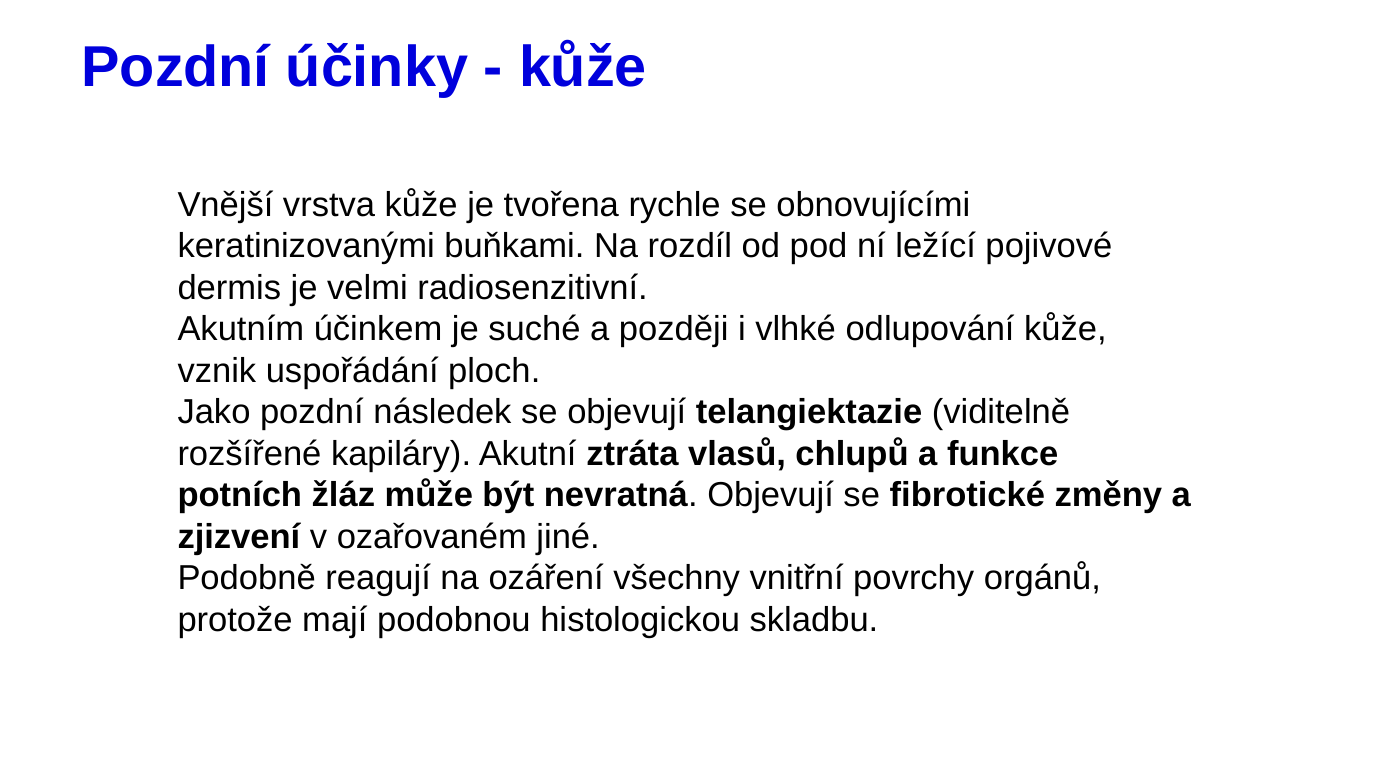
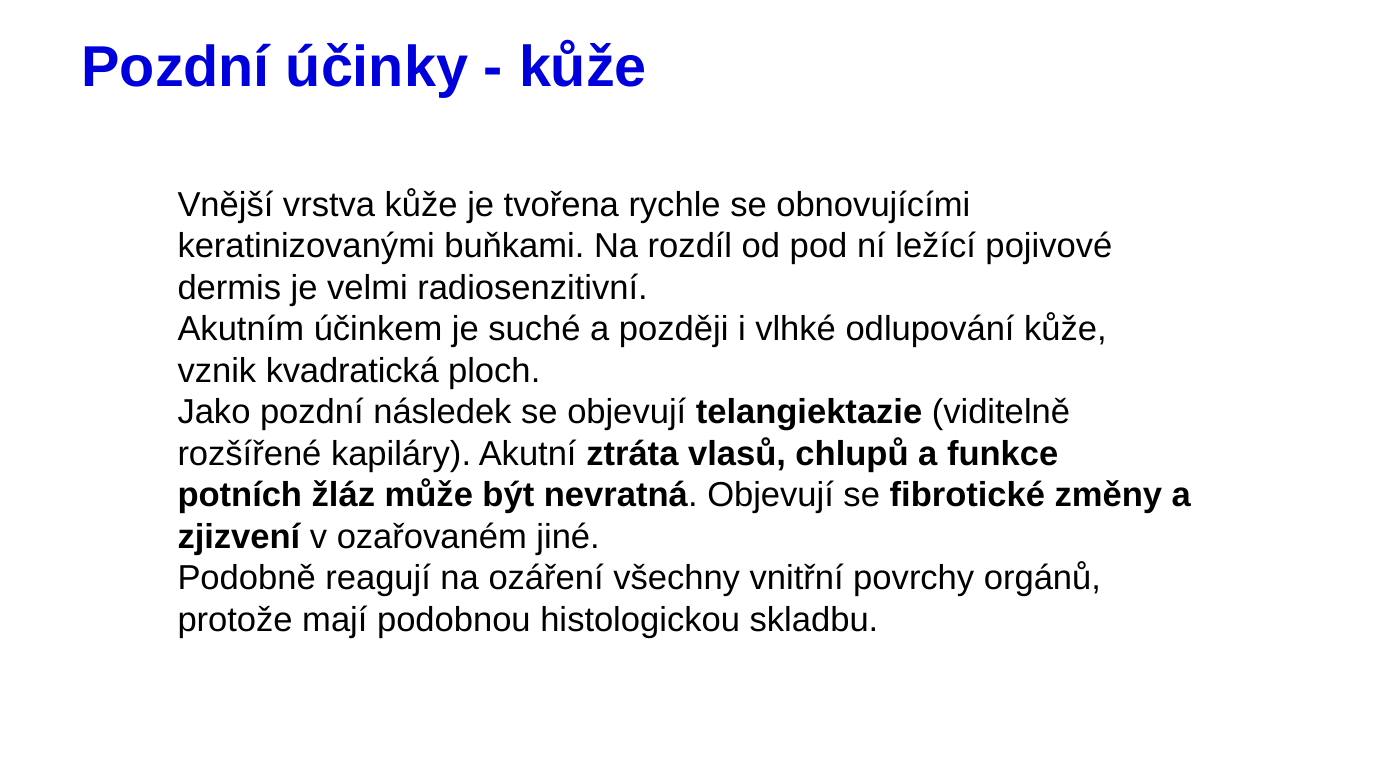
uspořádání: uspořádání -> kvadratická (352, 370)
